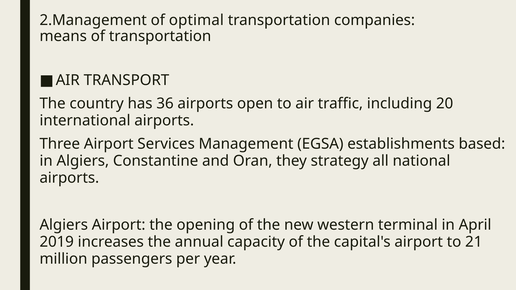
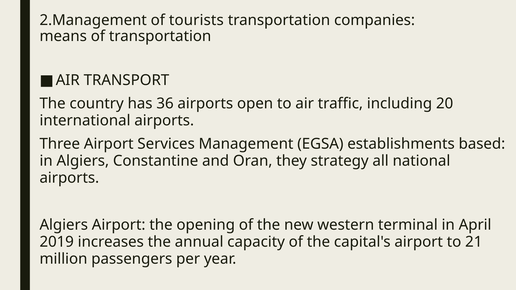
optimal: optimal -> tourists (196, 20)
